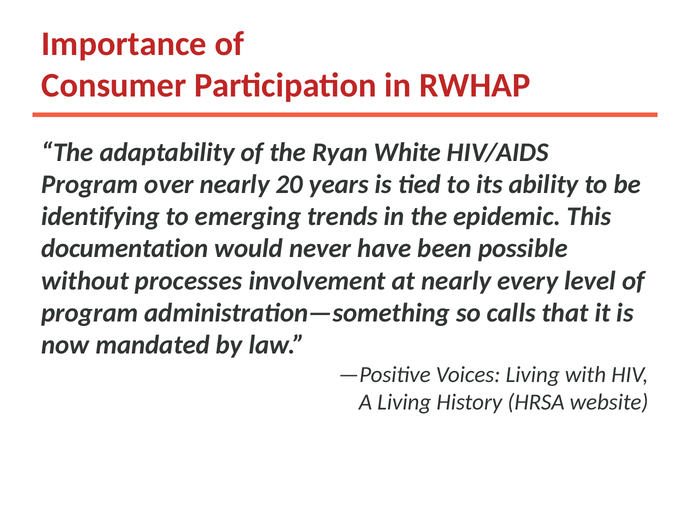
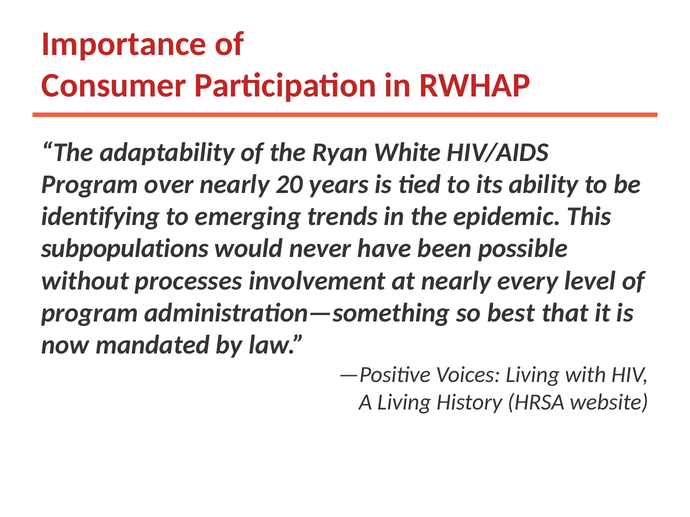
documentation: documentation -> subpopulations (125, 249)
calls: calls -> best (511, 313)
